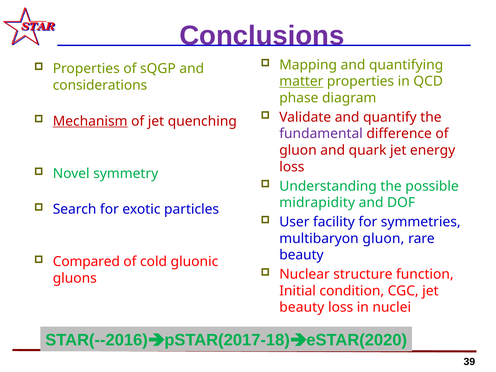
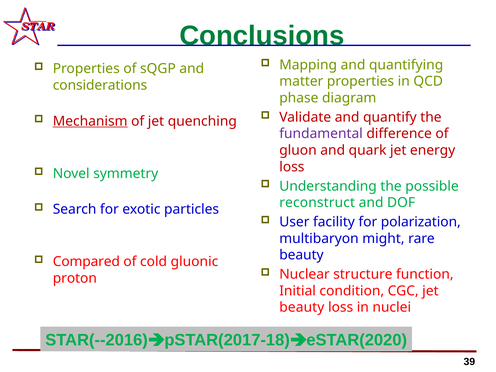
Conclusions colour: purple -> green (262, 36)
matter underline: present -> none (301, 81)
midrapidity: midrapidity -> reconstruct (317, 203)
symmetries: symmetries -> polarization (421, 222)
multibaryon gluon: gluon -> might (383, 239)
gluons: gluons -> proton (75, 278)
